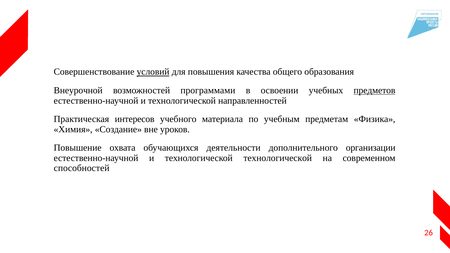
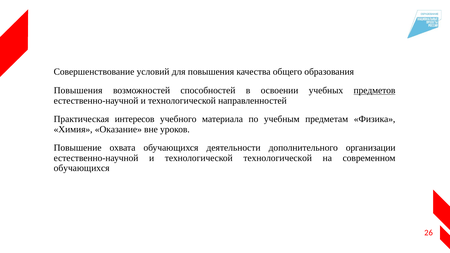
условий underline: present -> none (153, 72)
Внеурочной: Внеурочной -> Повышения (78, 90)
программами: программами -> способностей (208, 90)
Создание: Создание -> Оказание (118, 129)
способностей: способностей -> обучающихся (82, 168)
